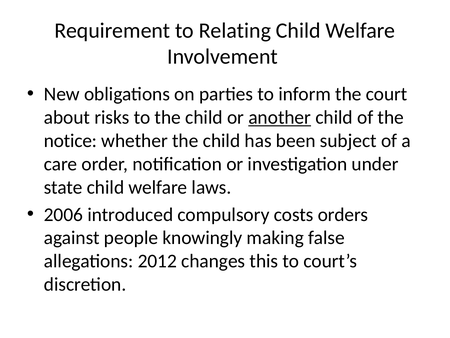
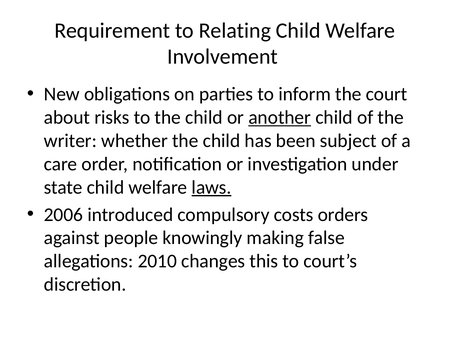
notice: notice -> writer (70, 141)
laws underline: none -> present (212, 187)
2012: 2012 -> 2010 (157, 261)
